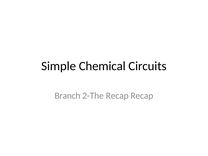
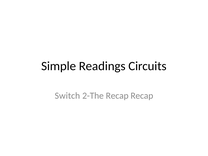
Chemical: Chemical -> Readings (102, 66)
Branch: Branch -> Switch (67, 96)
